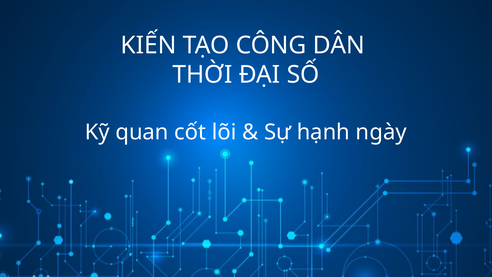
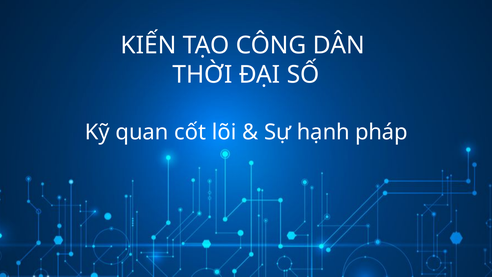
ngày: ngày -> pháp (381, 132)
